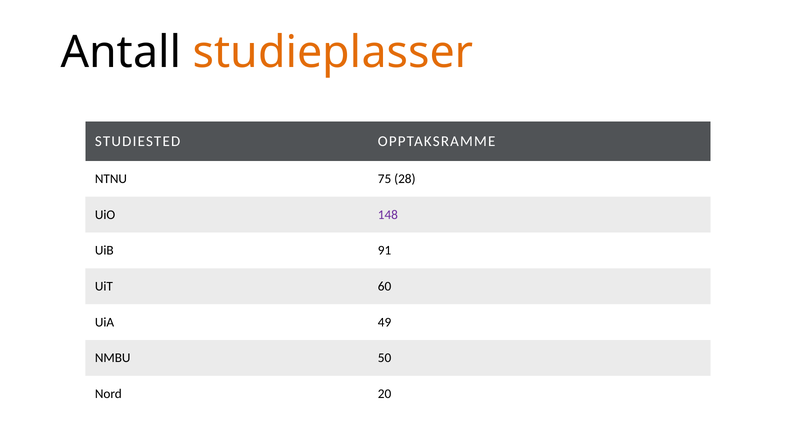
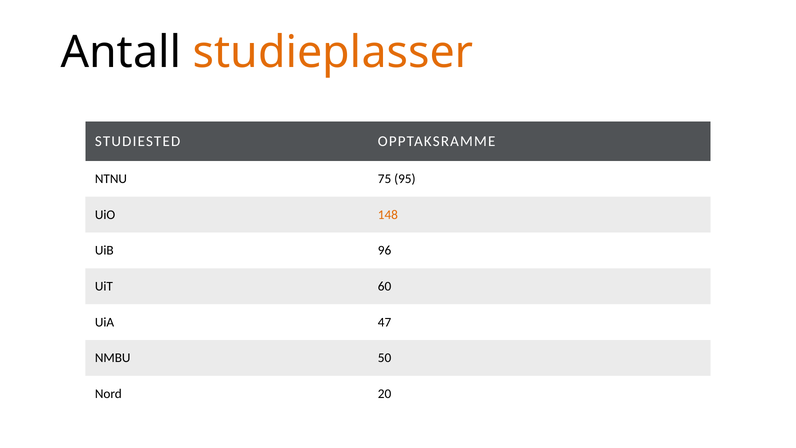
28: 28 -> 95 (405, 179)
148 colour: purple -> orange (388, 215)
91: 91 -> 96 (385, 250)
49: 49 -> 47 (385, 322)
